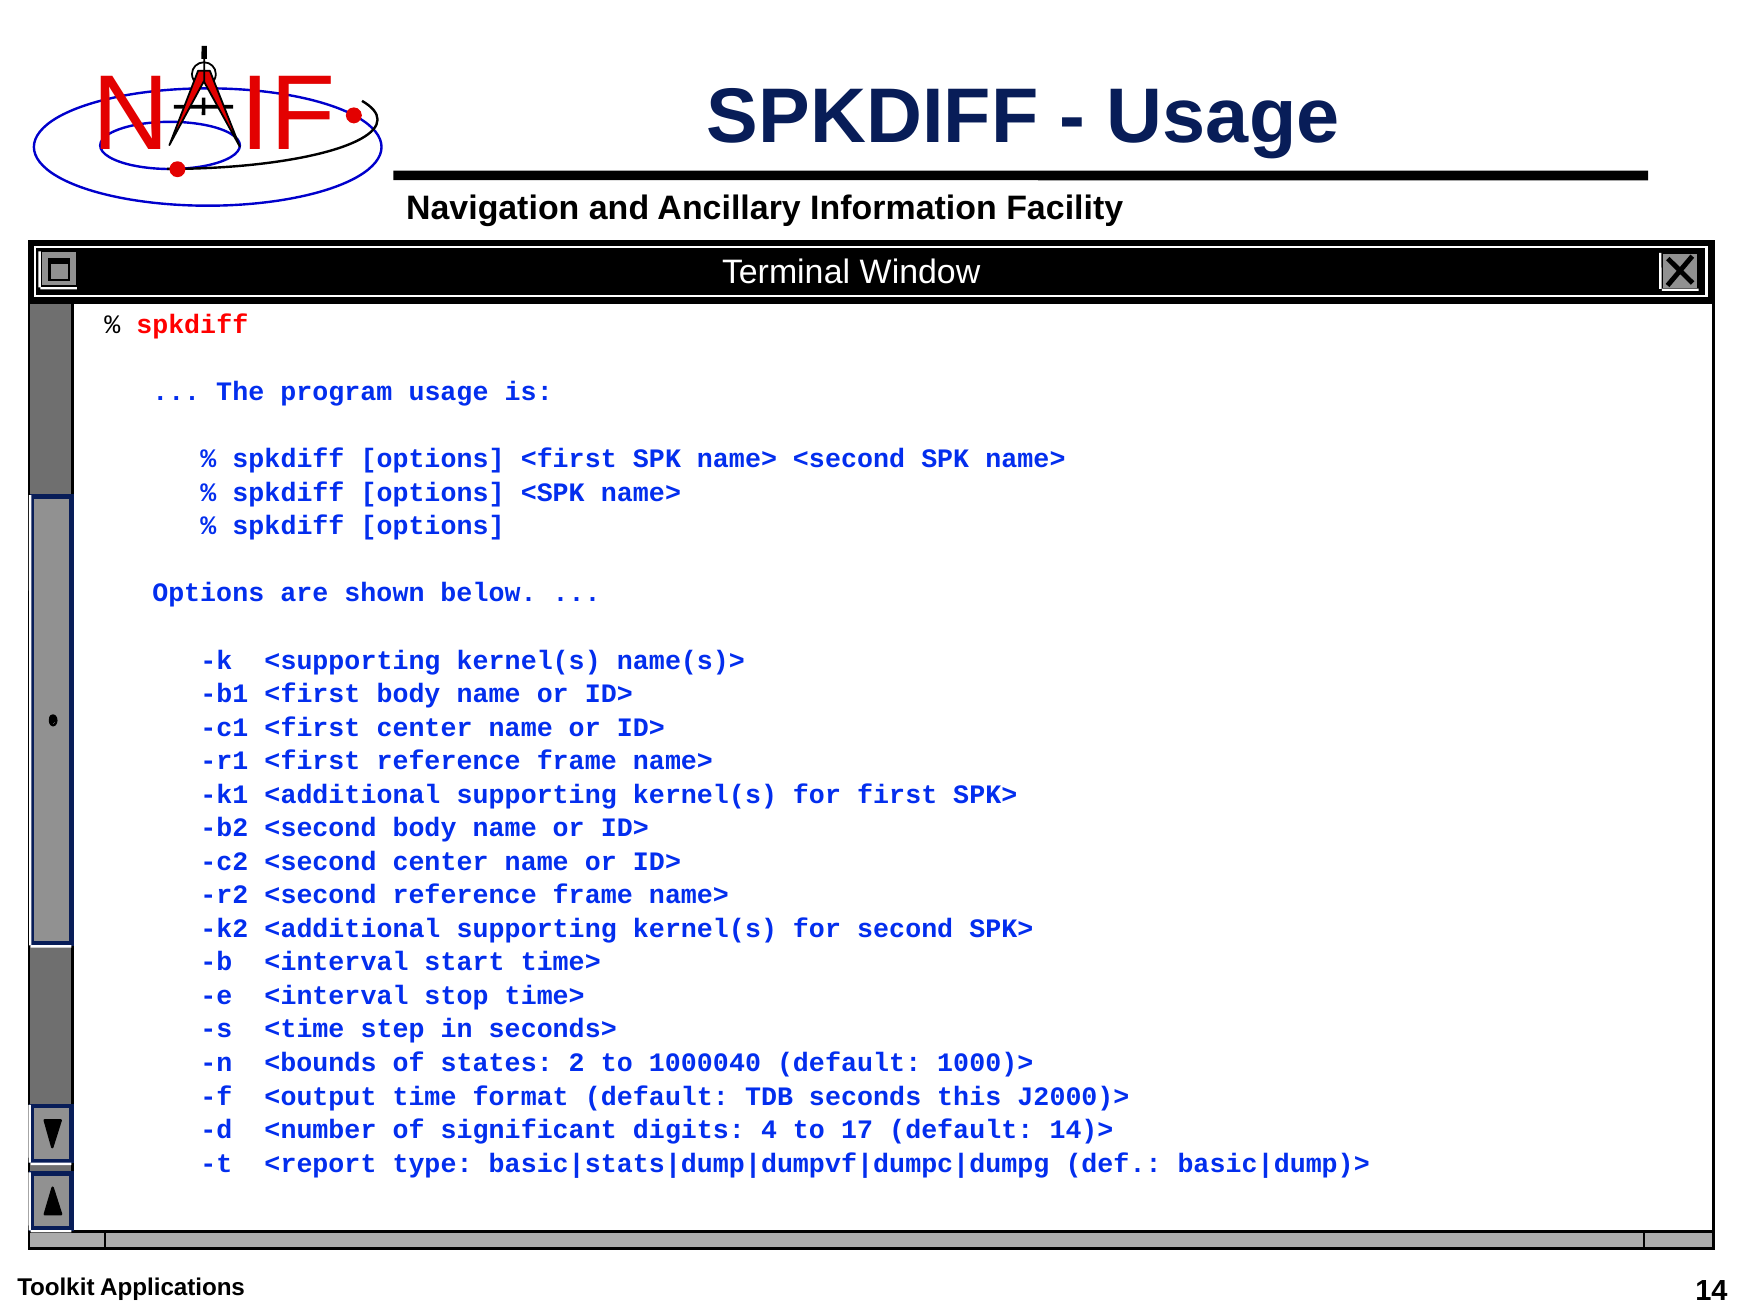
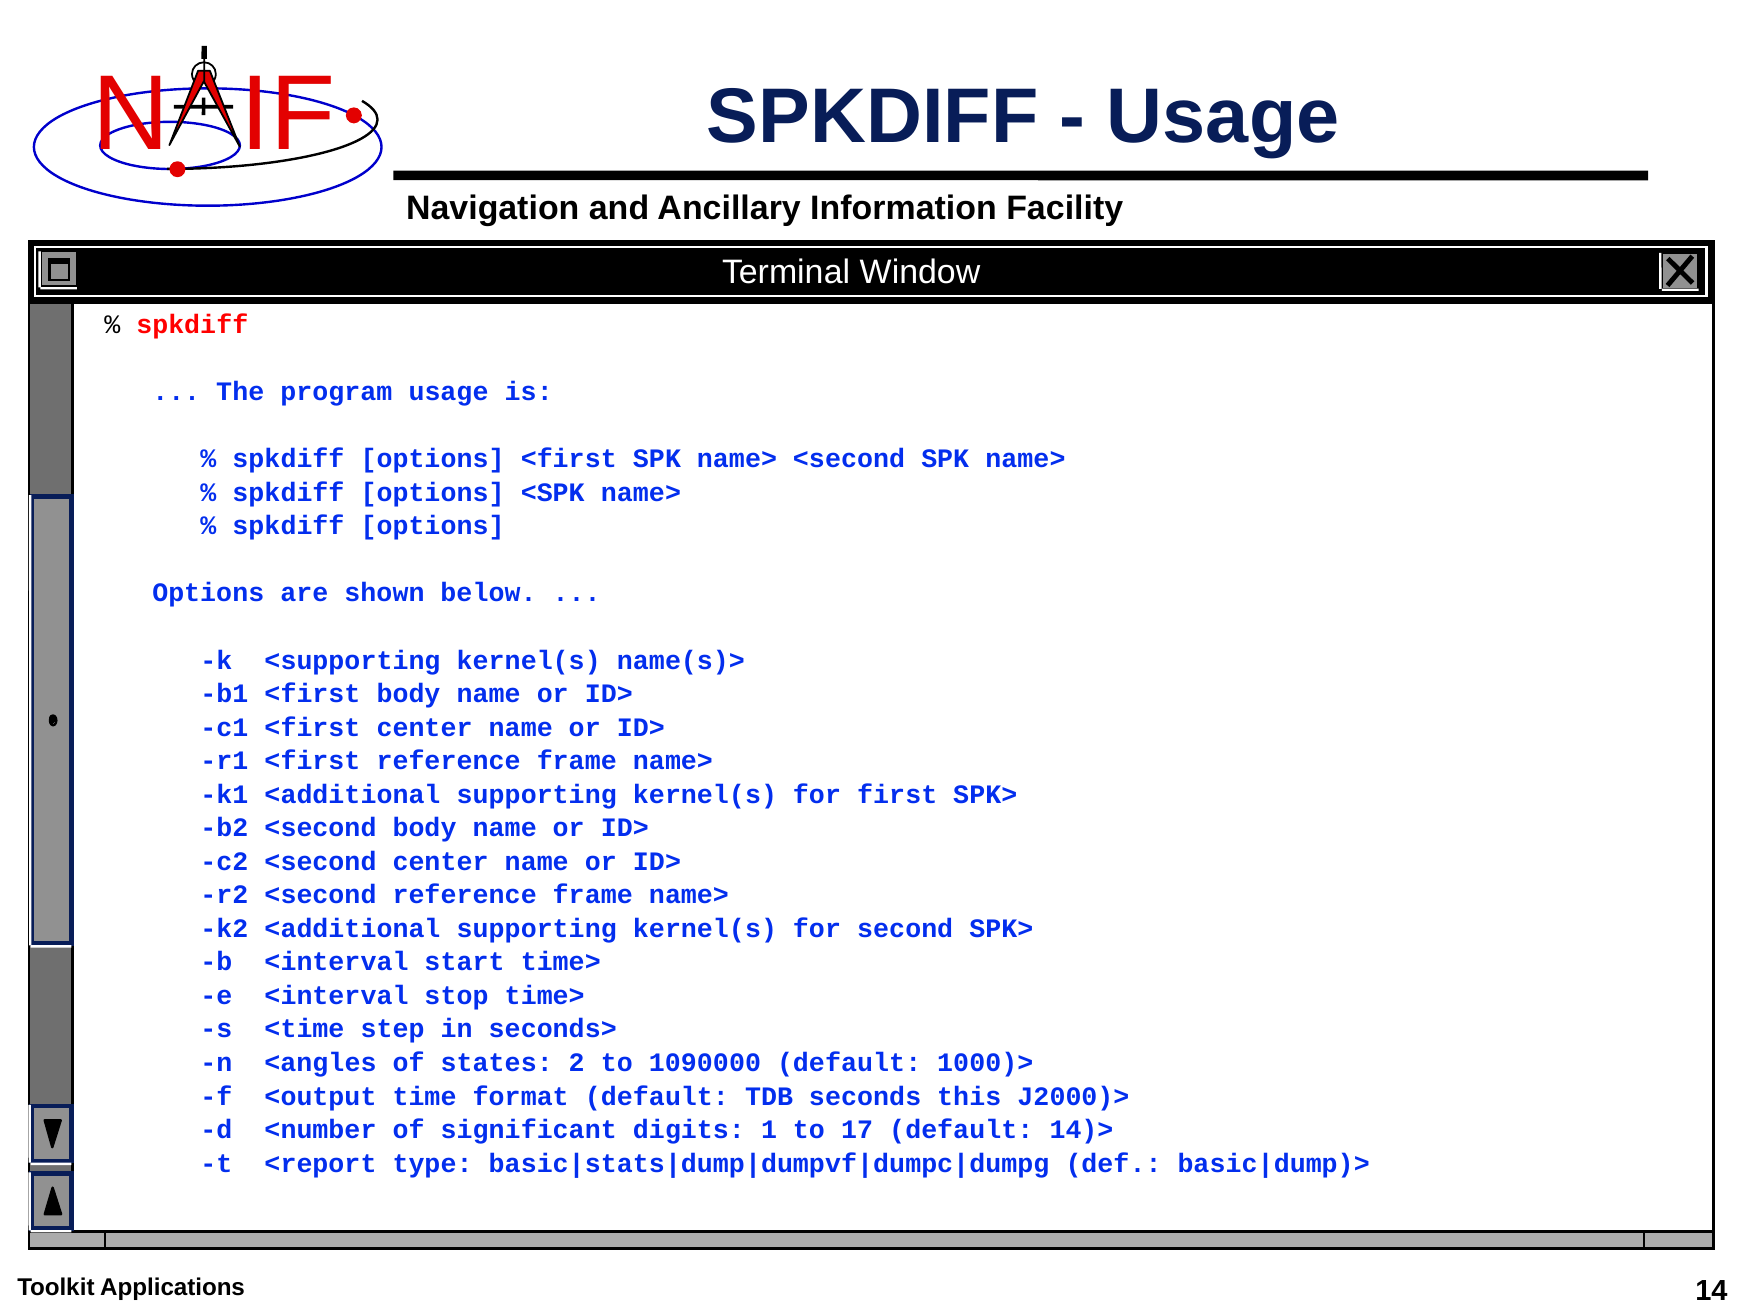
<bounds: <bounds -> <angles (320, 1063)
1000040: 1000040 -> 1090000 (705, 1063)
4: 4 -> 1 (769, 1130)
